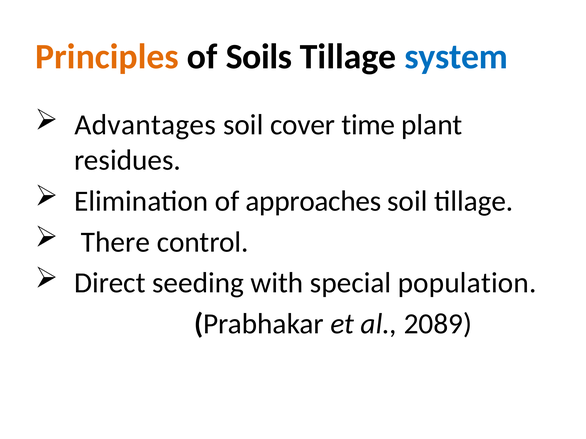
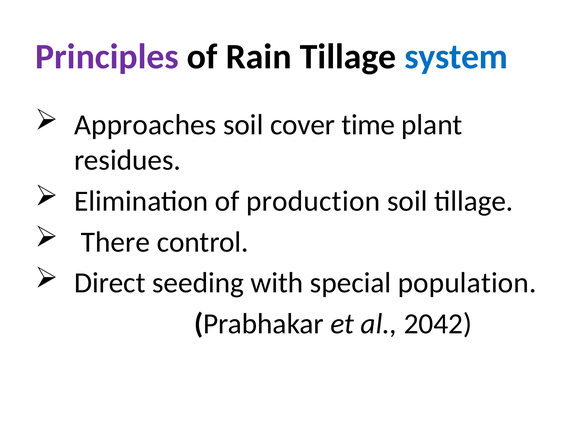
Principles colour: orange -> purple (107, 57)
Soils: Soils -> Rain (259, 57)
Advantages: Advantages -> Approaches (145, 125)
approaches: approaches -> production (313, 201)
2089: 2089 -> 2042 (438, 324)
